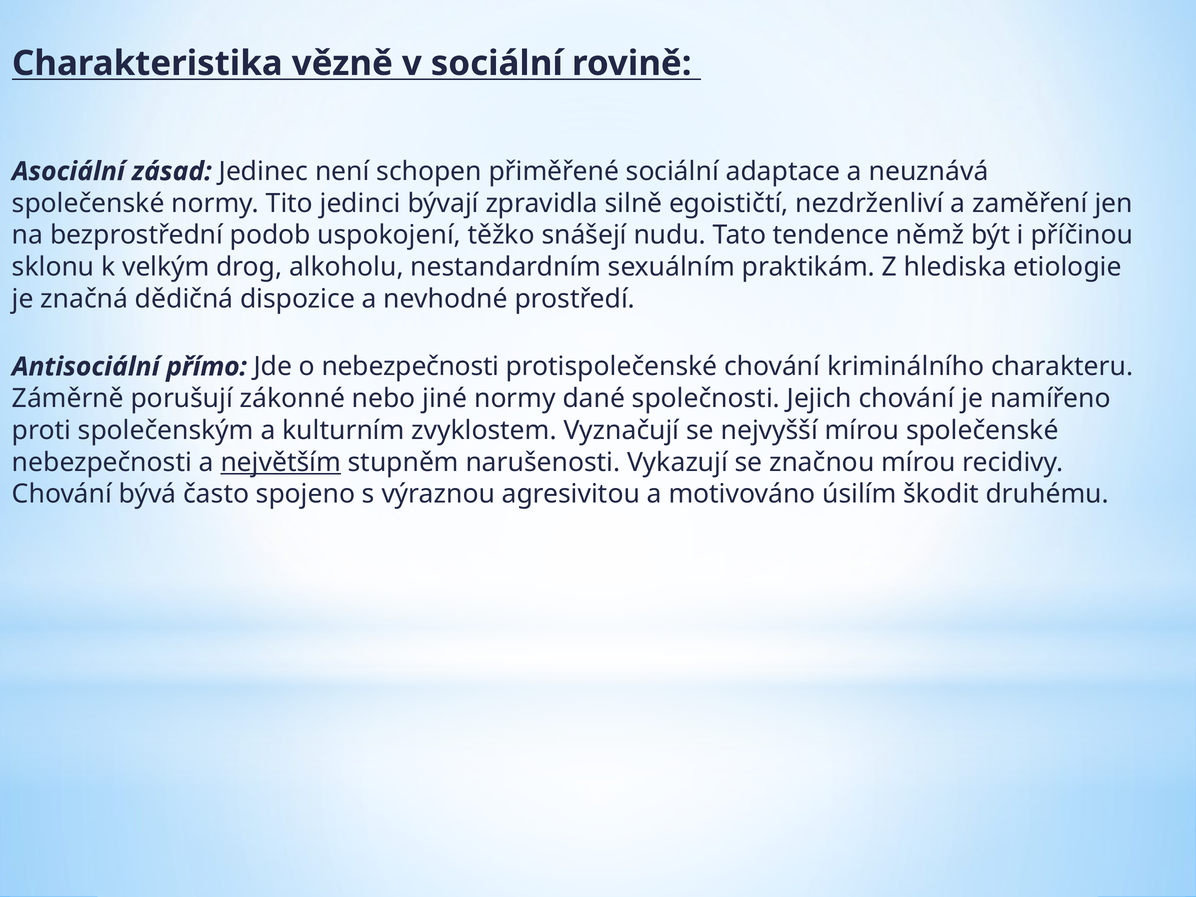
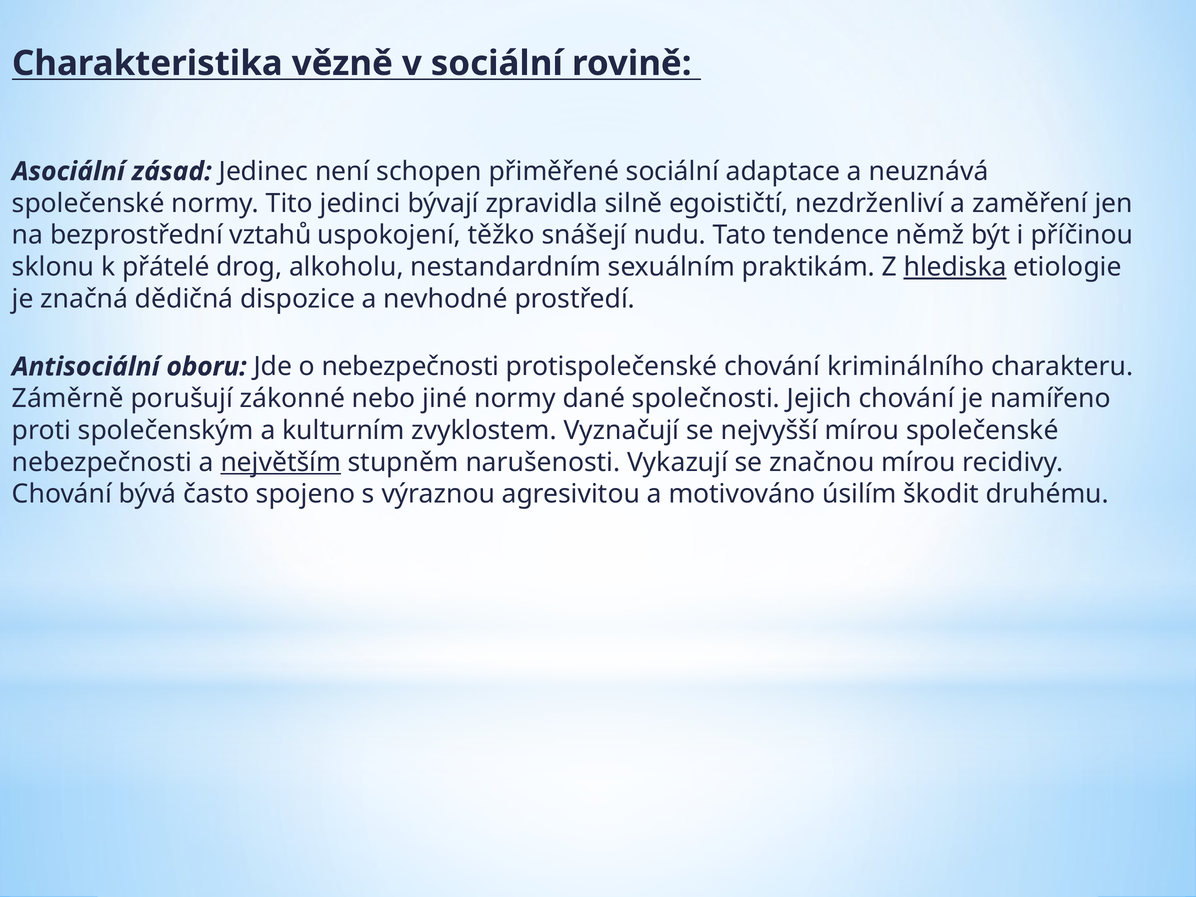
podob: podob -> vztahů (270, 235)
velkým: velkým -> přátelé (166, 267)
hlediska underline: none -> present (955, 267)
přímo: přímo -> oboru (207, 367)
